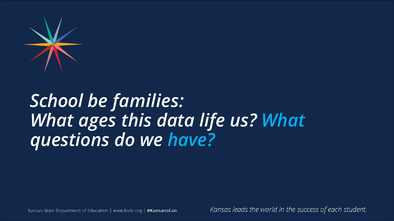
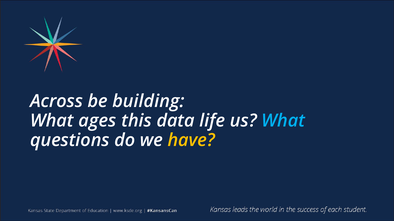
School: School -> Across (56, 101)
families: families -> building (148, 101)
have colour: light blue -> yellow (191, 140)
